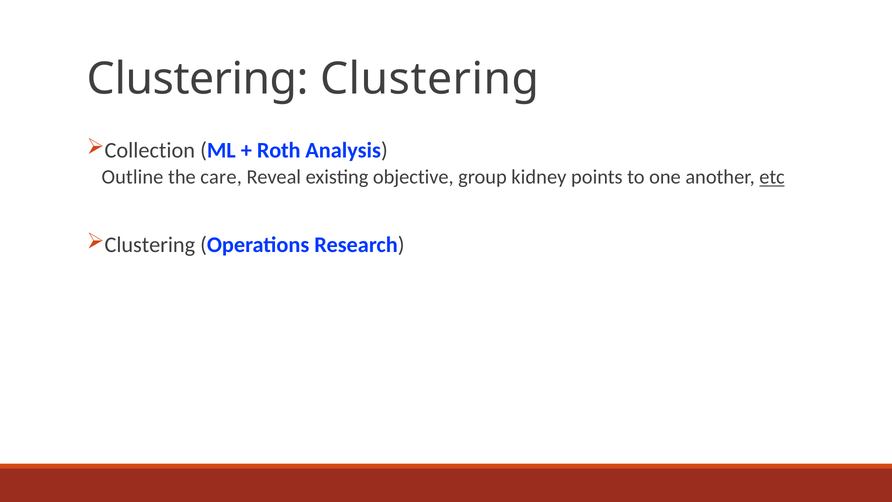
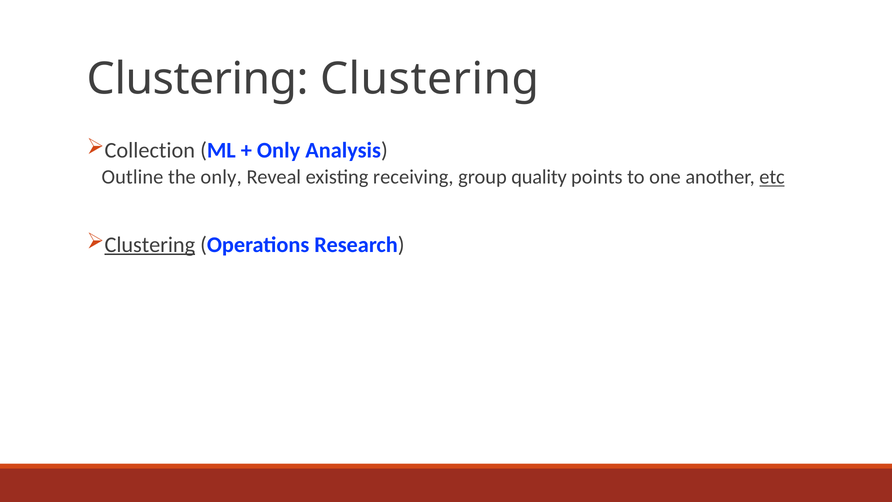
Roth: Roth -> Only (279, 150)
the care: care -> only (221, 177)
objective: objective -> receiving (413, 177)
kidney: kidney -> quality (539, 177)
Clustering underline: none -> present (150, 245)
